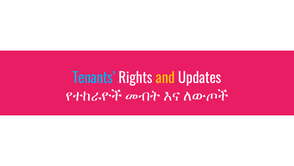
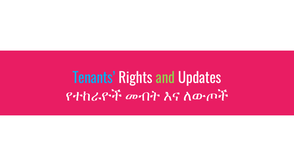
and colour: yellow -> light green (165, 78)
